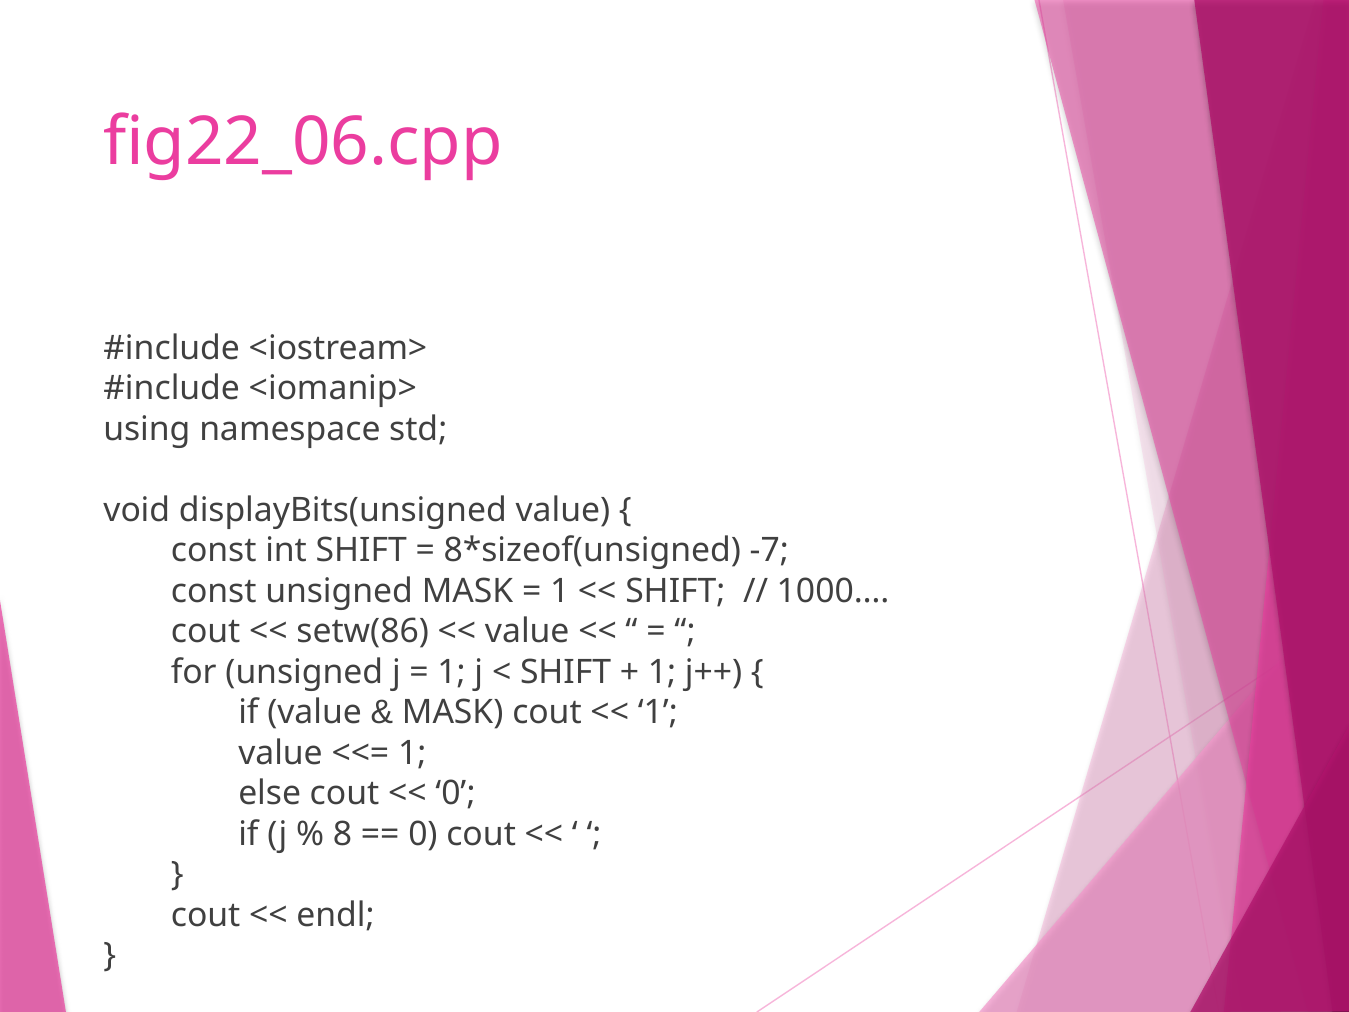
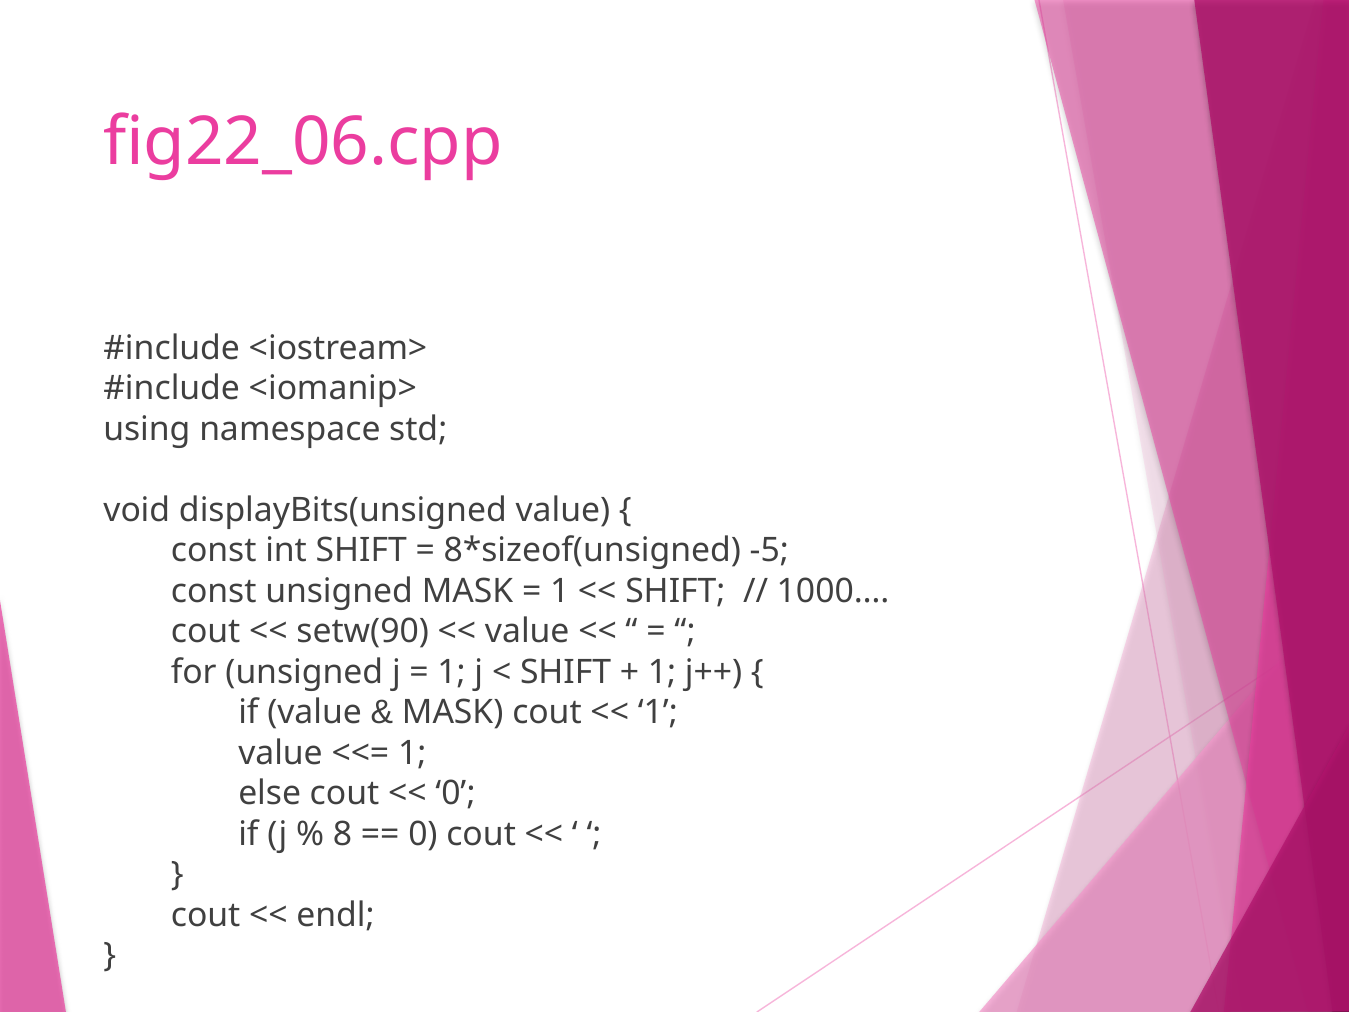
-7: -7 -> -5 (769, 550)
setw(86: setw(86 -> setw(90 (363, 631)
